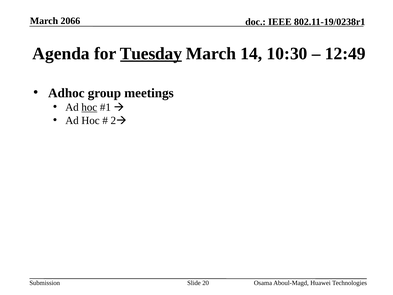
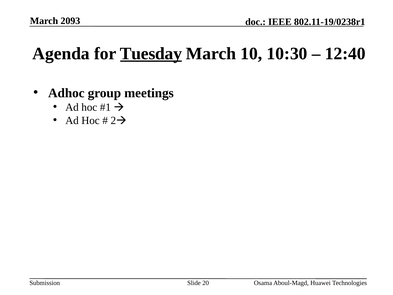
2066: 2066 -> 2093 (70, 21)
14: 14 -> 10 (251, 54)
12:49: 12:49 -> 12:40 (345, 54)
hoc underline: present -> none (89, 107)
